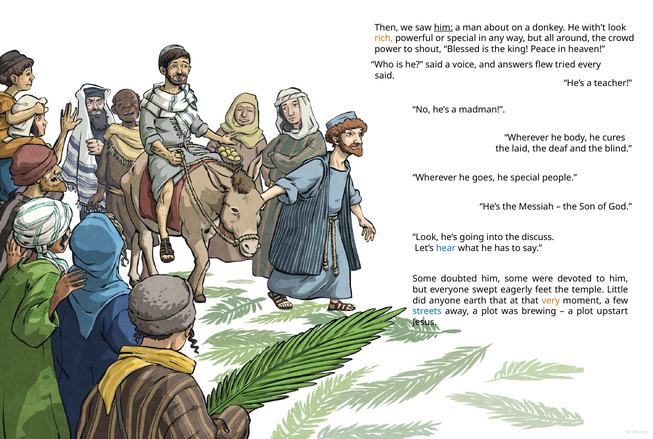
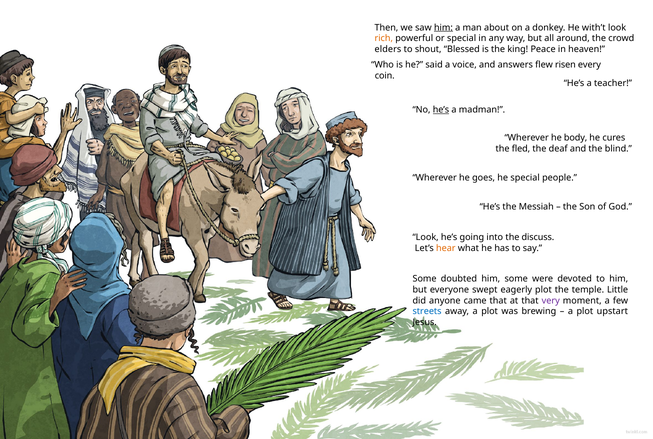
power: power -> elders (388, 49)
tried: tried -> risen (565, 65)
said: said -> coin (385, 76)
he’s underline: none -> present (441, 110)
laid: laid -> fled (521, 149)
hear colour: blue -> orange (446, 248)
eagerly feet: feet -> plot (543, 290)
earth: earth -> came (475, 301)
very colour: orange -> purple (551, 301)
